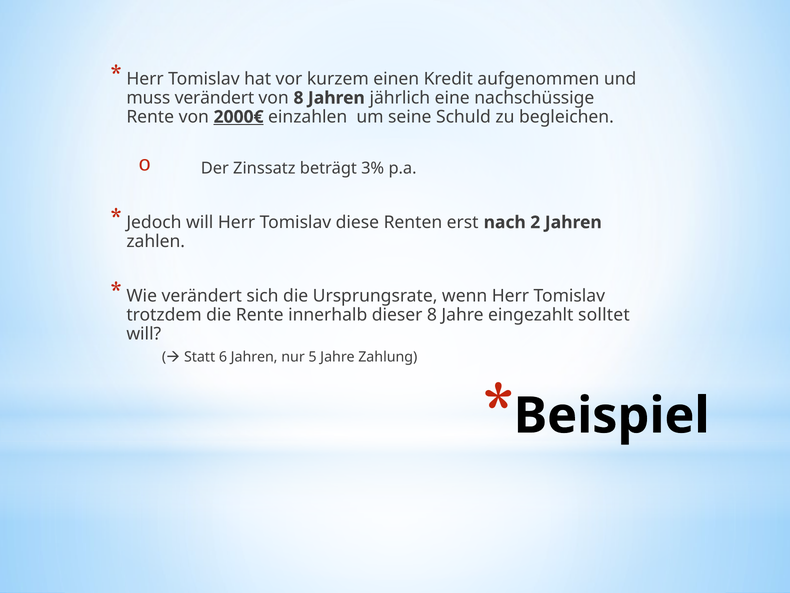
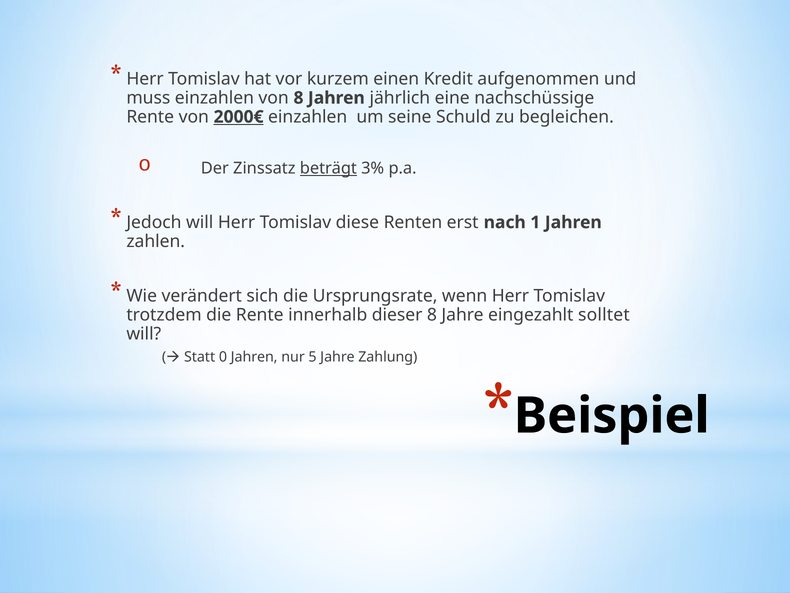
muss verändert: verändert -> einzahlen (214, 98)
beträgt underline: none -> present (328, 168)
2: 2 -> 1 (535, 222)
6: 6 -> 0 (223, 357)
